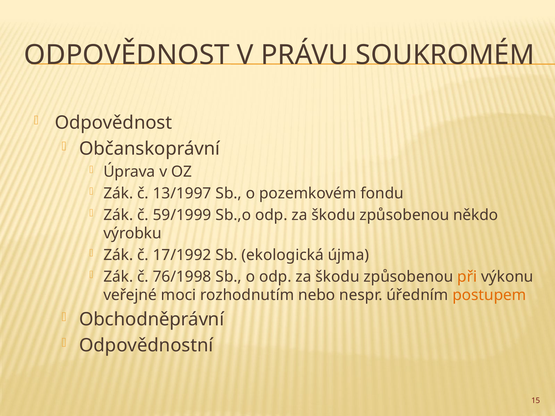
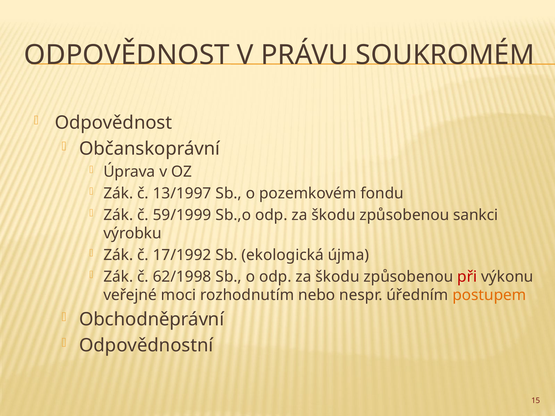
někdo: někdo -> sankci (476, 215)
76/1998: 76/1998 -> 62/1998 (182, 277)
při colour: orange -> red (467, 277)
